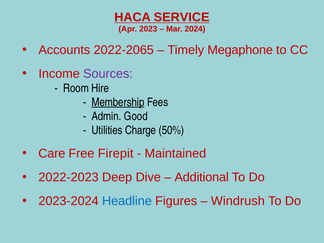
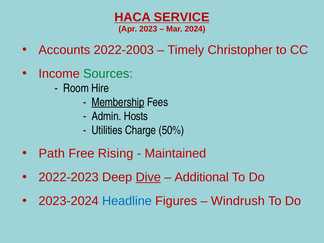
2022-2065: 2022-2065 -> 2022-2003 (124, 50)
Megaphone: Megaphone -> Christopher (240, 50)
Sources colour: purple -> green (108, 74)
Good: Good -> Hosts (136, 116)
Care: Care -> Path (52, 154)
Firepit: Firepit -> Rising (116, 154)
Dive underline: none -> present (148, 177)
